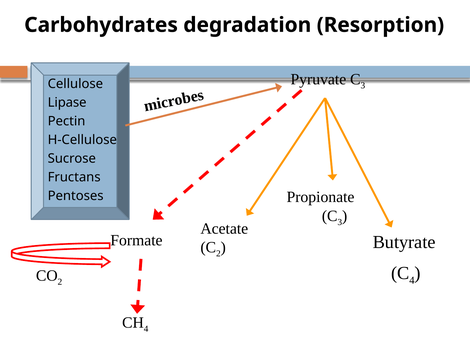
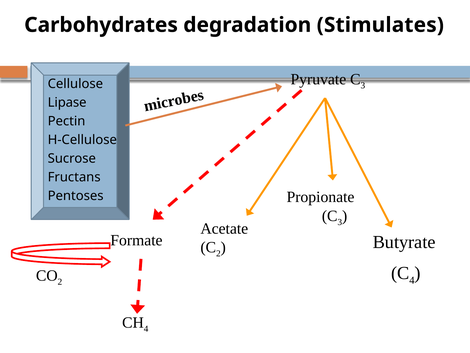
Resorption: Resorption -> Stimulates (380, 25)
